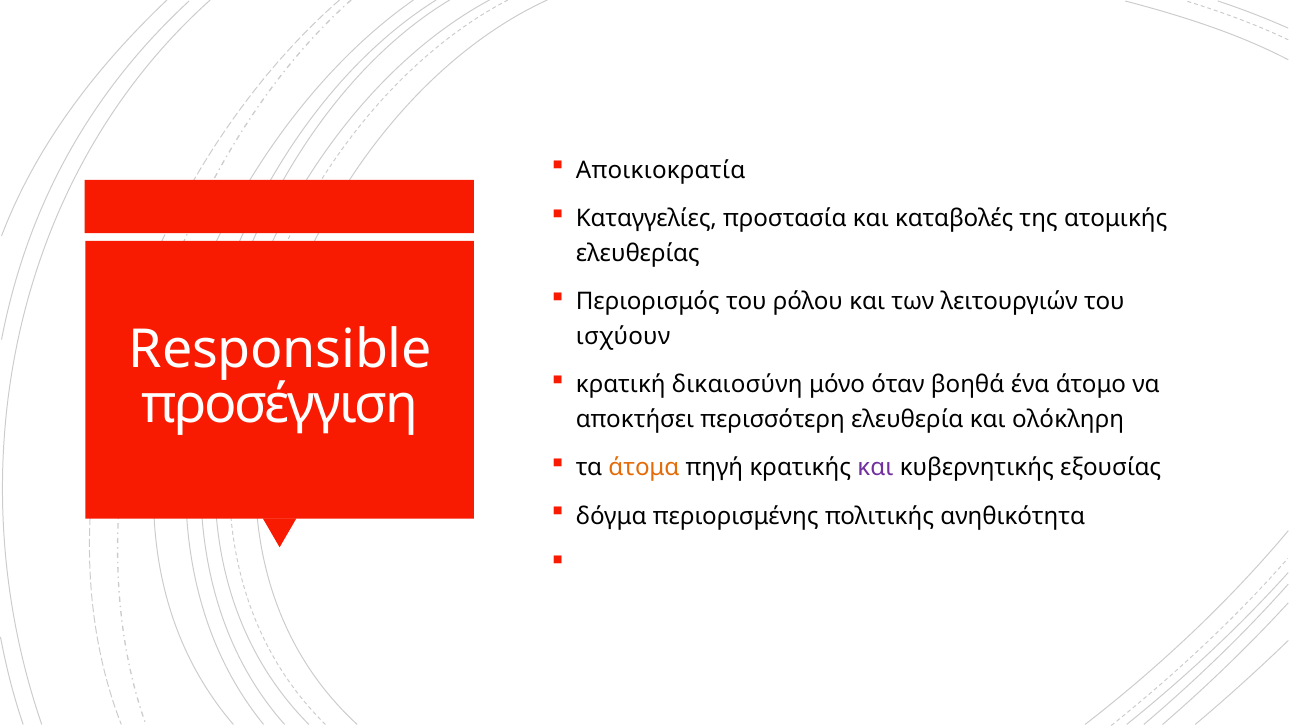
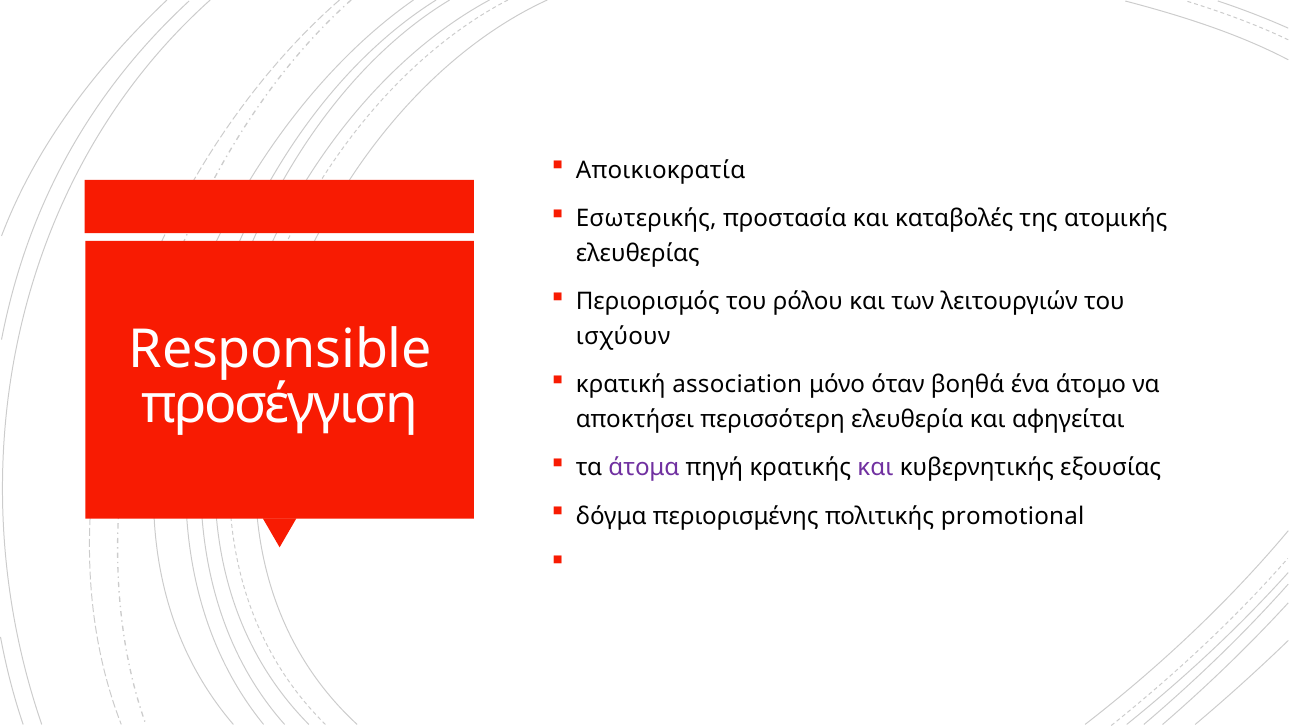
Καταγγελίες: Καταγγελίες -> Εσωτερικής (646, 219)
δικαιοσύνη: δικαιοσύνη -> association (737, 385)
ολόκληρη: ολόκληρη -> αφηγείται (1068, 420)
άτομα colour: orange -> purple (644, 468)
ανηθικότητα: ανηθικότητα -> promotional (1013, 516)
